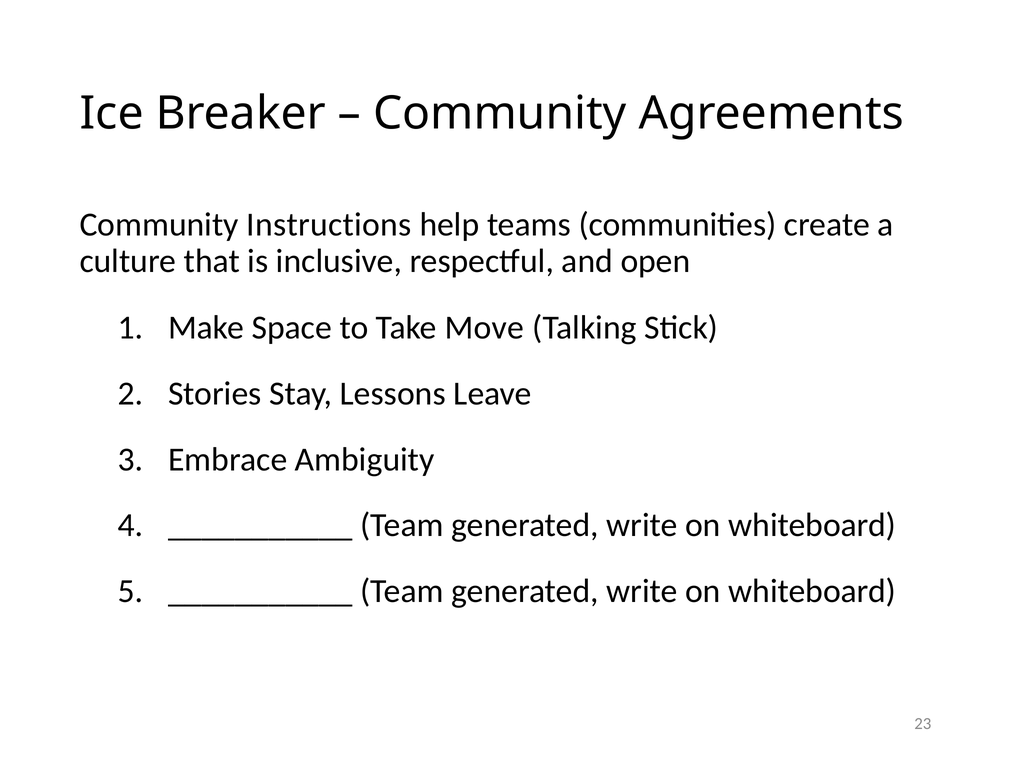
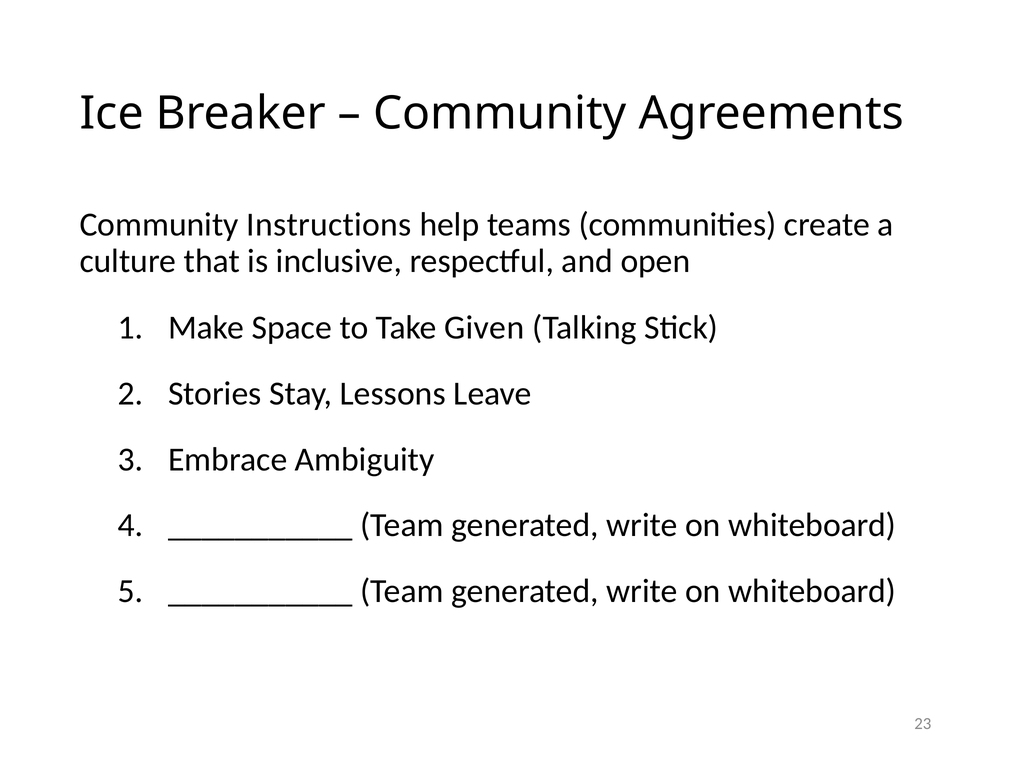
Move: Move -> Given (484, 328)
